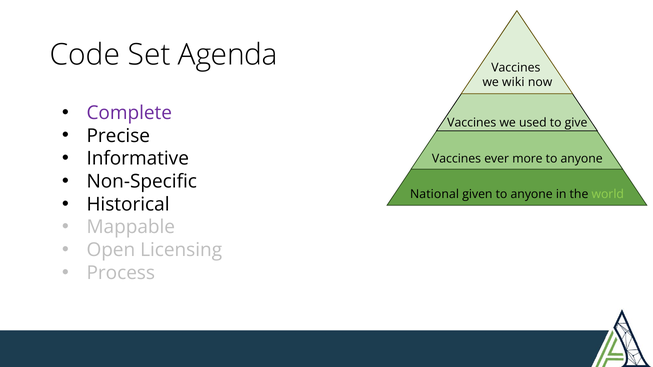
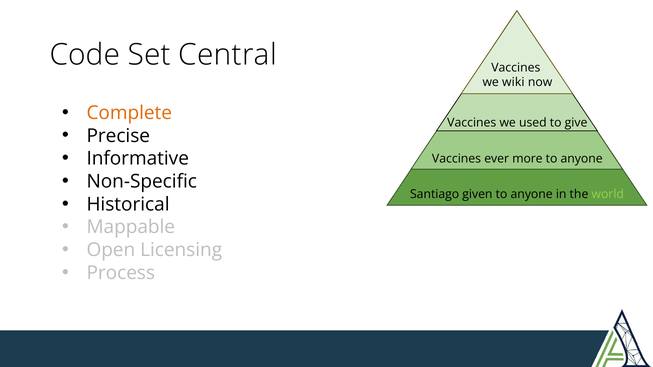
Agenda: Agenda -> Central (228, 55)
Complete colour: purple -> orange (129, 113)
National: National -> Santiago (435, 194)
